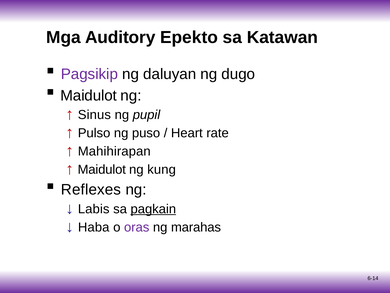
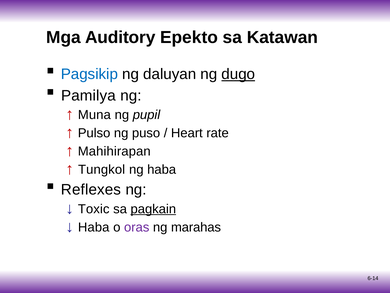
Pagsikip colour: purple -> blue (89, 74)
dugo underline: none -> present (238, 74)
Maidulot: Maidulot -> Pamilya (88, 95)
Sinus: Sinus -> Muna (94, 115)
Maidulot: Maidulot -> Tungkol (102, 169)
ng kung: kung -> haba (162, 169)
Labis: Labis -> Toxic (94, 209)
